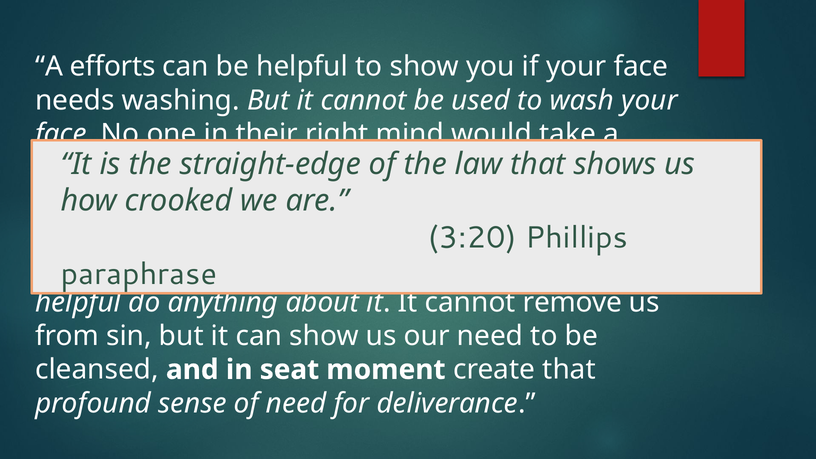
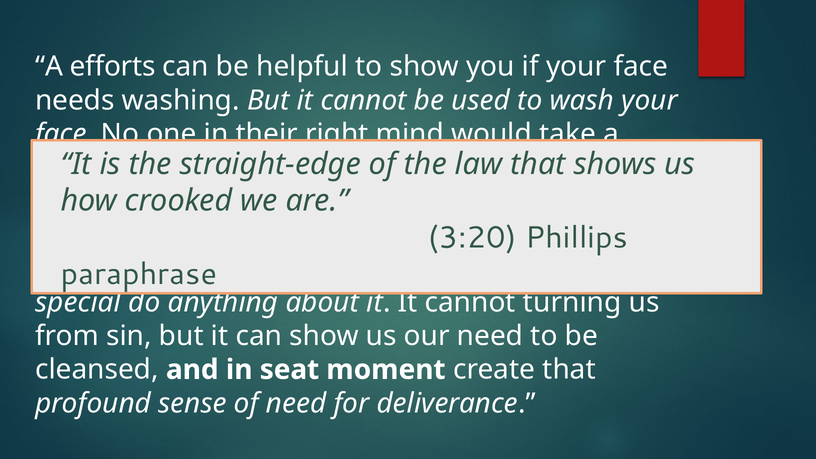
helpful: helpful -> special (78, 302)
cannot remove: remove -> turning (572, 302)
